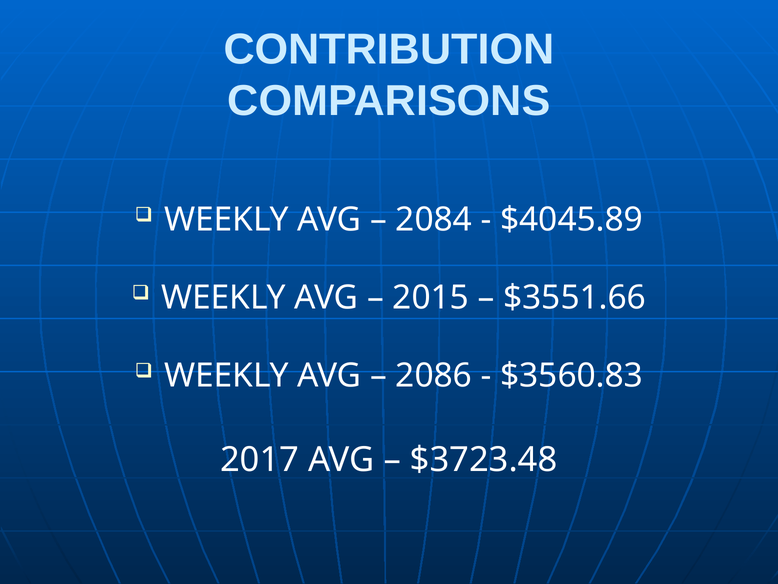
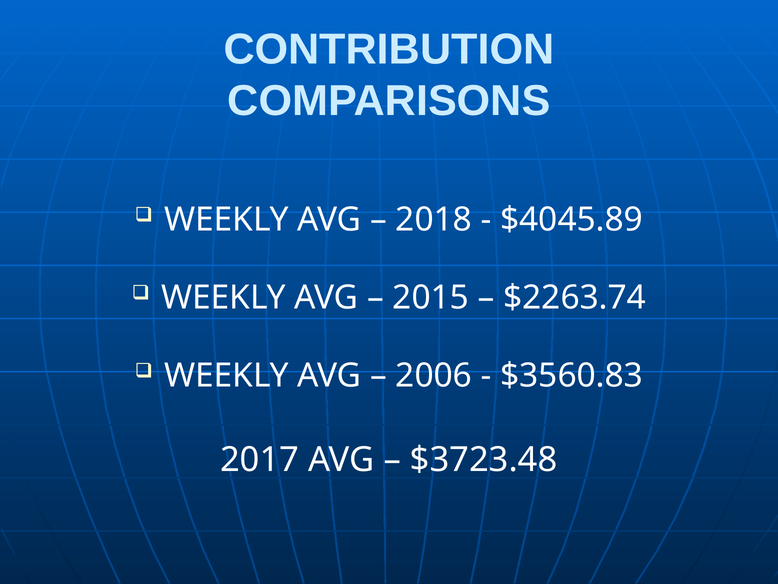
2084: 2084 -> 2018 (434, 220)
$3551.66: $3551.66 -> $2263.74 (575, 297)
2086: 2086 -> 2006 (434, 375)
